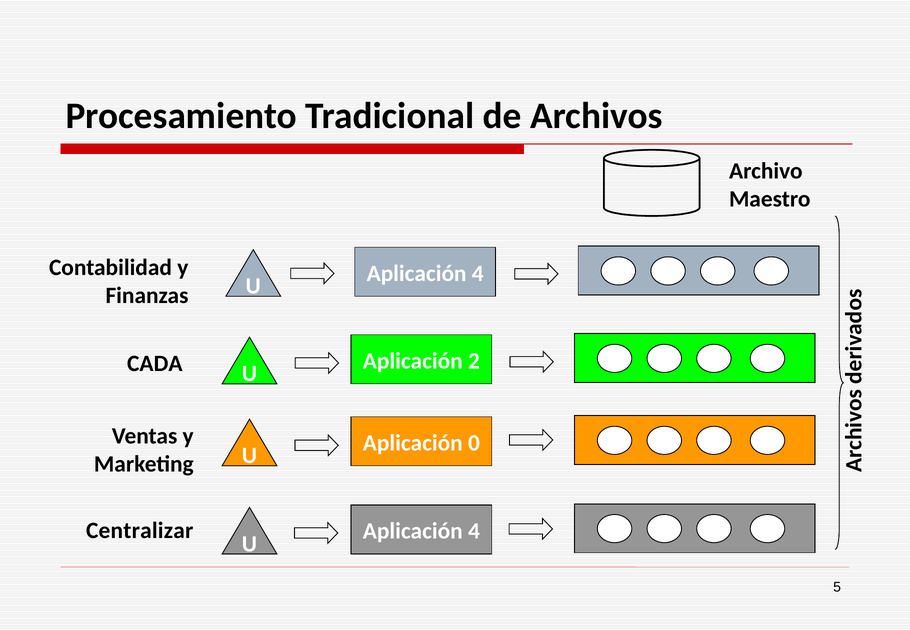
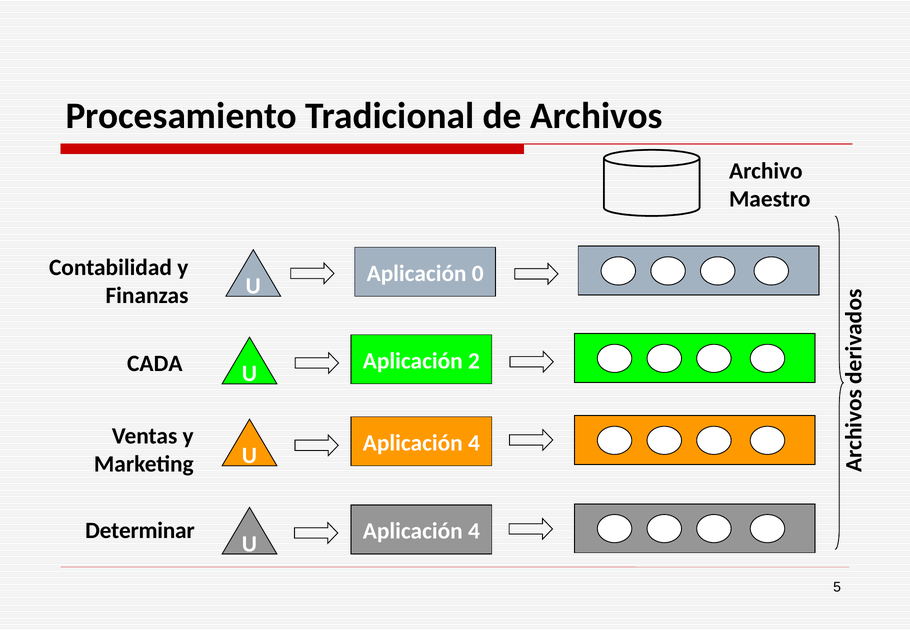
4: 4 -> 0 (478, 273)
0: 0 -> 4 (474, 443)
Centralizar: Centralizar -> Determinar (140, 530)
